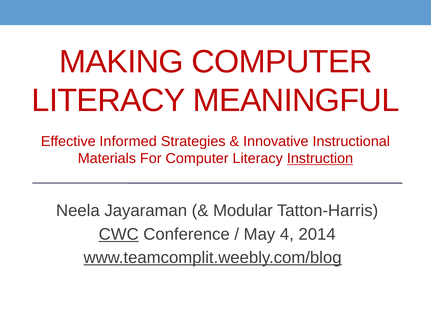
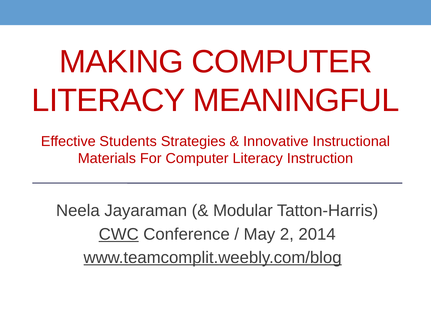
Informed: Informed -> Students (128, 141)
Instruction underline: present -> none (320, 159)
4: 4 -> 2 (287, 234)
